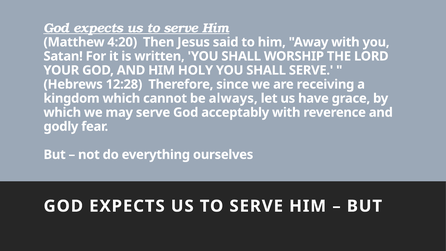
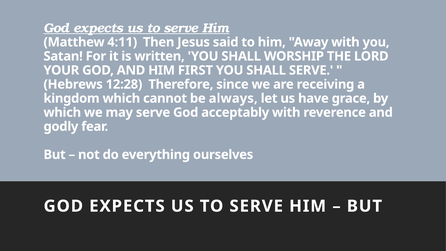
4:20: 4:20 -> 4:11 (122, 42)
HOLY: HOLY -> FIRST (195, 70)
